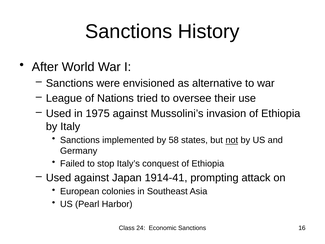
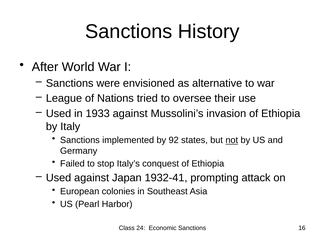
1975: 1975 -> 1933 (98, 113)
58: 58 -> 92 (174, 140)
1914-41: 1914-41 -> 1932-41 (166, 178)
